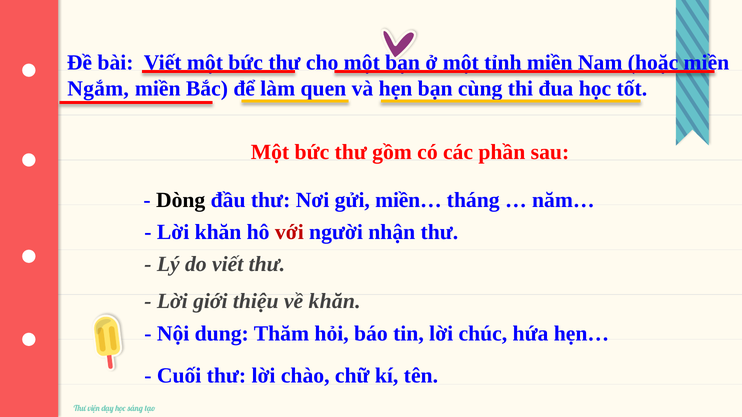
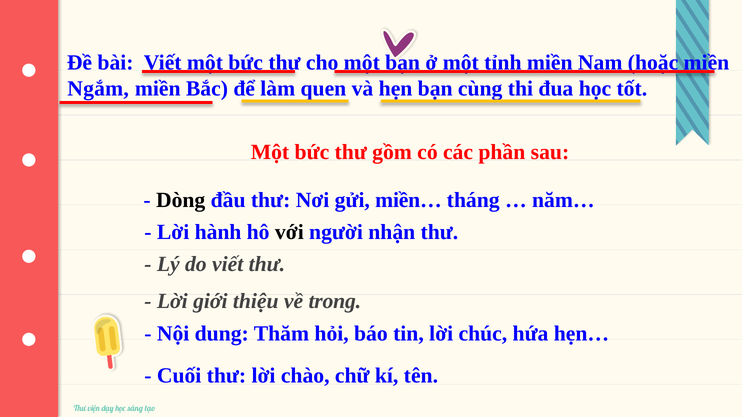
Lời khăn: khăn -> hành (218, 232)
với colour: red -> black (289, 232)
về khăn: khăn -> trong (335, 302)
